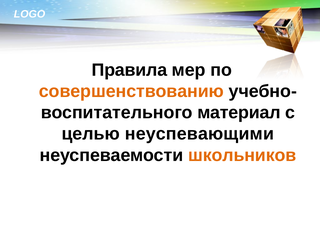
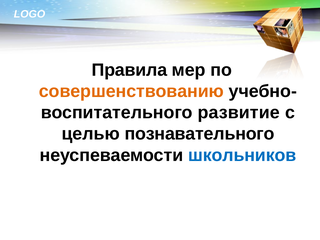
материал: материал -> развитие (239, 113)
неуспевающими: неуспевающими -> познавательного (200, 134)
школьников colour: orange -> blue (242, 155)
